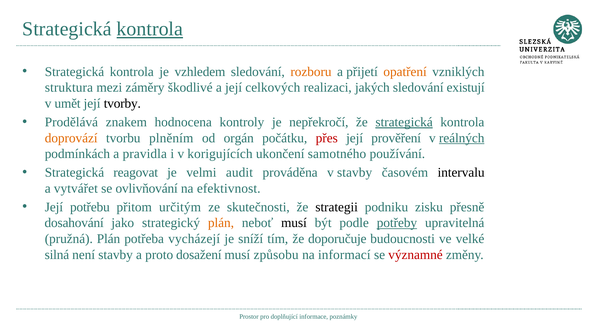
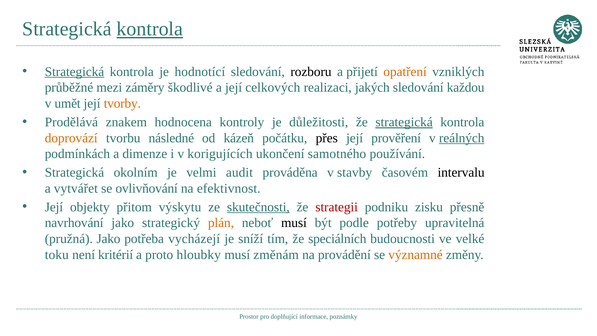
Strategická underline: none -> present (74, 72)
vzhledem: vzhledem -> hodnotící (200, 72)
rozboru colour: orange -> black (311, 72)
struktura: struktura -> průběžné (69, 88)
existují: existují -> každou (466, 88)
tvorby colour: black -> orange (122, 103)
nepřekročí: nepřekročí -> důležitosti (319, 122)
plněním: plněním -> následné (171, 138)
orgán: orgán -> kázeň (239, 138)
přes colour: red -> black (327, 138)
pravidla: pravidla -> dimenze (145, 154)
reagovat: reagovat -> okolním (136, 172)
potřebu: potřebu -> objekty (90, 207)
určitým: určitým -> výskytu (180, 207)
skutečnosti underline: none -> present (258, 207)
strategii colour: black -> red (337, 207)
dosahování: dosahování -> navrhování (74, 223)
potřeby underline: present -> none (397, 223)
pružná Plán: Plán -> Jako (109, 239)
doporučuje: doporučuje -> speciálních (337, 239)
silná: silná -> toku (57, 255)
není stavby: stavby -> kritérií (116, 255)
dosažení: dosažení -> hloubky (199, 255)
způsobu: způsobu -> změnám (276, 255)
informací: informací -> provádění (344, 255)
významné colour: red -> orange (416, 255)
